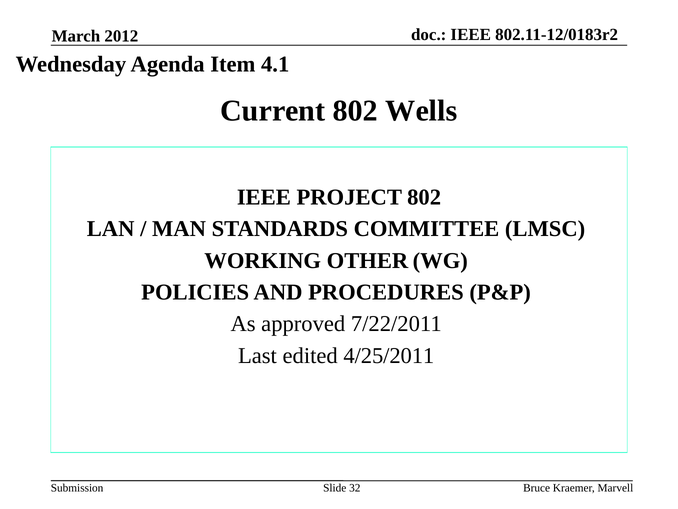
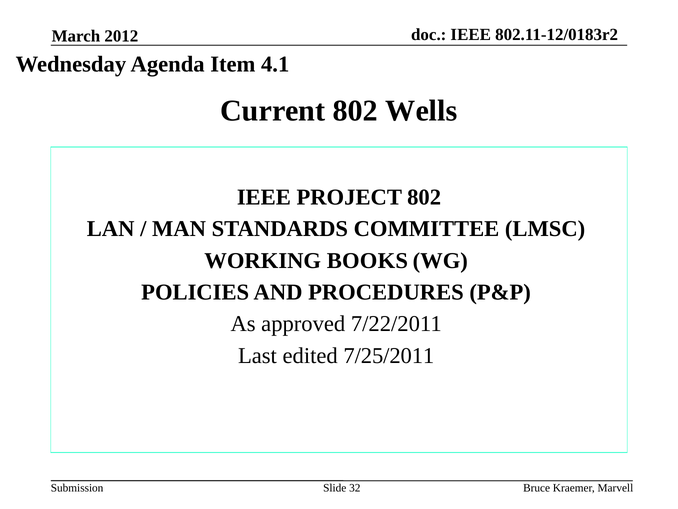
OTHER: OTHER -> BOOKS (367, 260)
4/25/2011: 4/25/2011 -> 7/25/2011 (389, 355)
